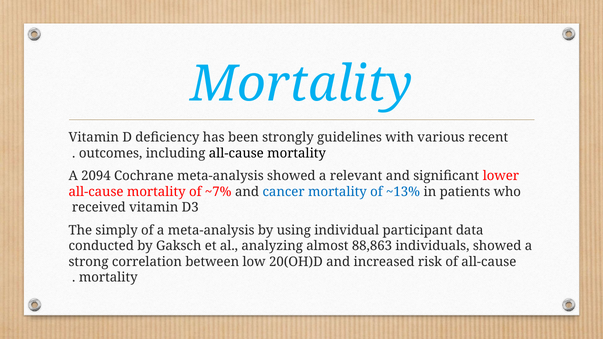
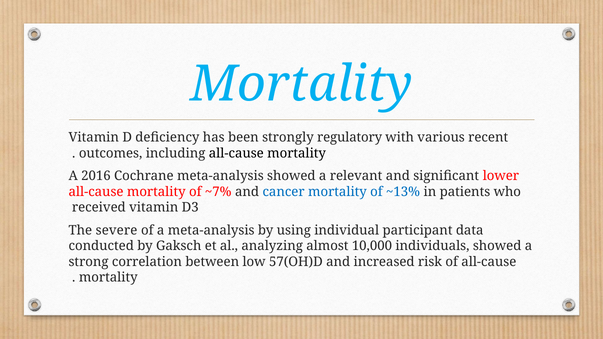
guidelines: guidelines -> regulatory (350, 138)
2094: 2094 -> 2016 (96, 176)
simply: simply -> severe (117, 230)
88,863: 88,863 -> 10,000 (372, 246)
20(OH)D: 20(OH)D -> 57(OH)D (296, 262)
